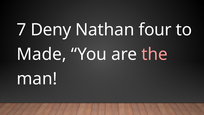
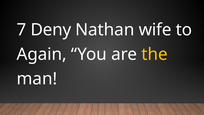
four: four -> wife (155, 30)
Made: Made -> Again (42, 54)
the colour: pink -> yellow (155, 54)
